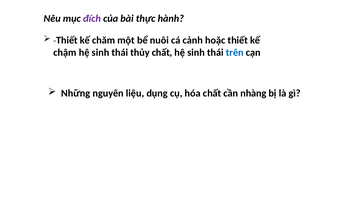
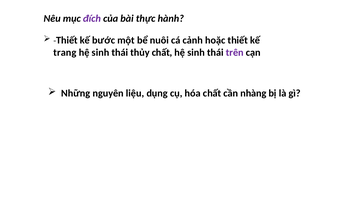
chăm: chăm -> bước (104, 40)
chậm: chậm -> trang (65, 52)
trên colour: blue -> purple (235, 52)
